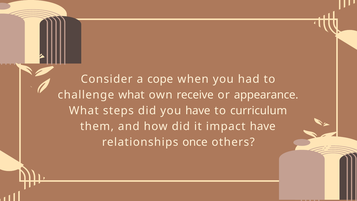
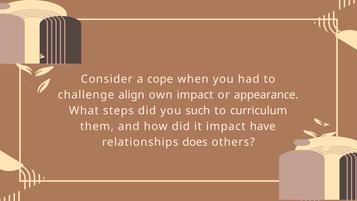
challenge what: what -> align (131, 95)
own receive: receive -> impact (195, 95)
you have: have -> such (198, 111)
once: once -> does (195, 142)
